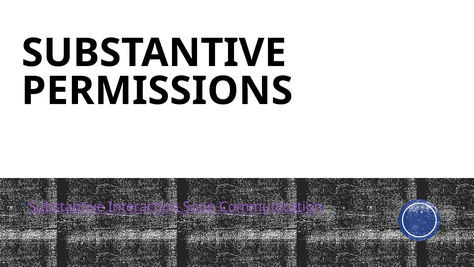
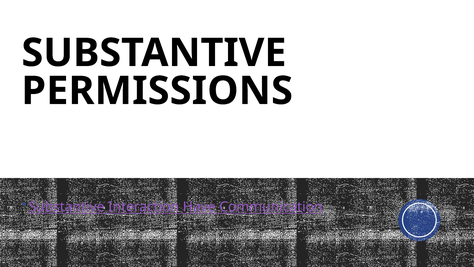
Soon: Soon -> Have (199, 207)
